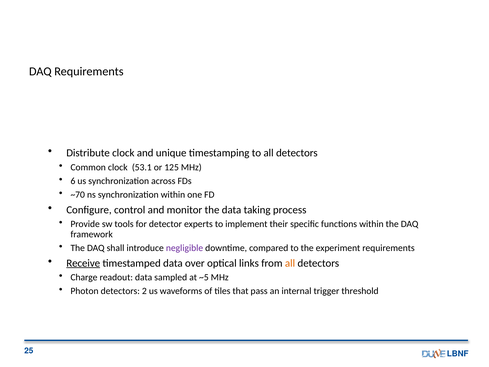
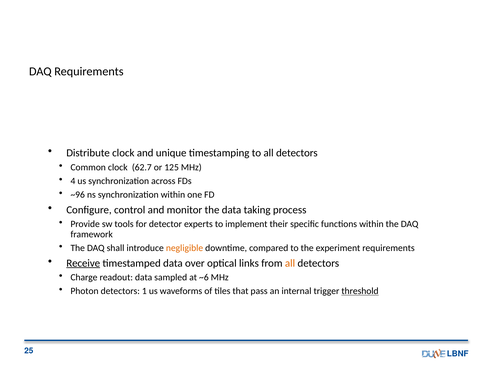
53.1: 53.1 -> 62.7 (142, 167)
6: 6 -> 4 (73, 181)
~70: ~70 -> ~96 (78, 195)
negligible colour: purple -> orange (185, 248)
~5: ~5 -> ~6 (204, 277)
2: 2 -> 1 (144, 291)
threshold underline: none -> present (360, 291)
